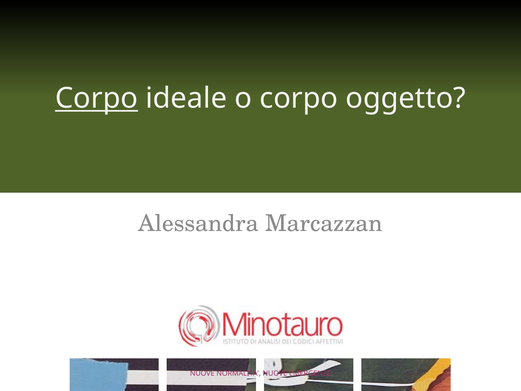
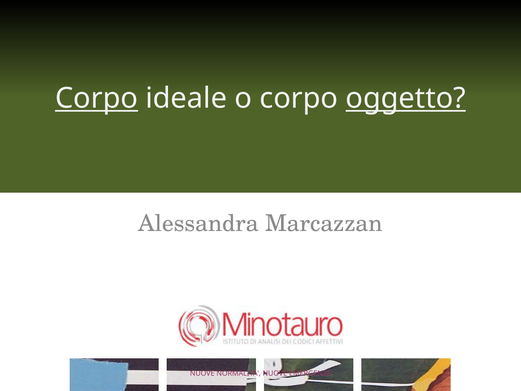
oggetto underline: none -> present (406, 98)
